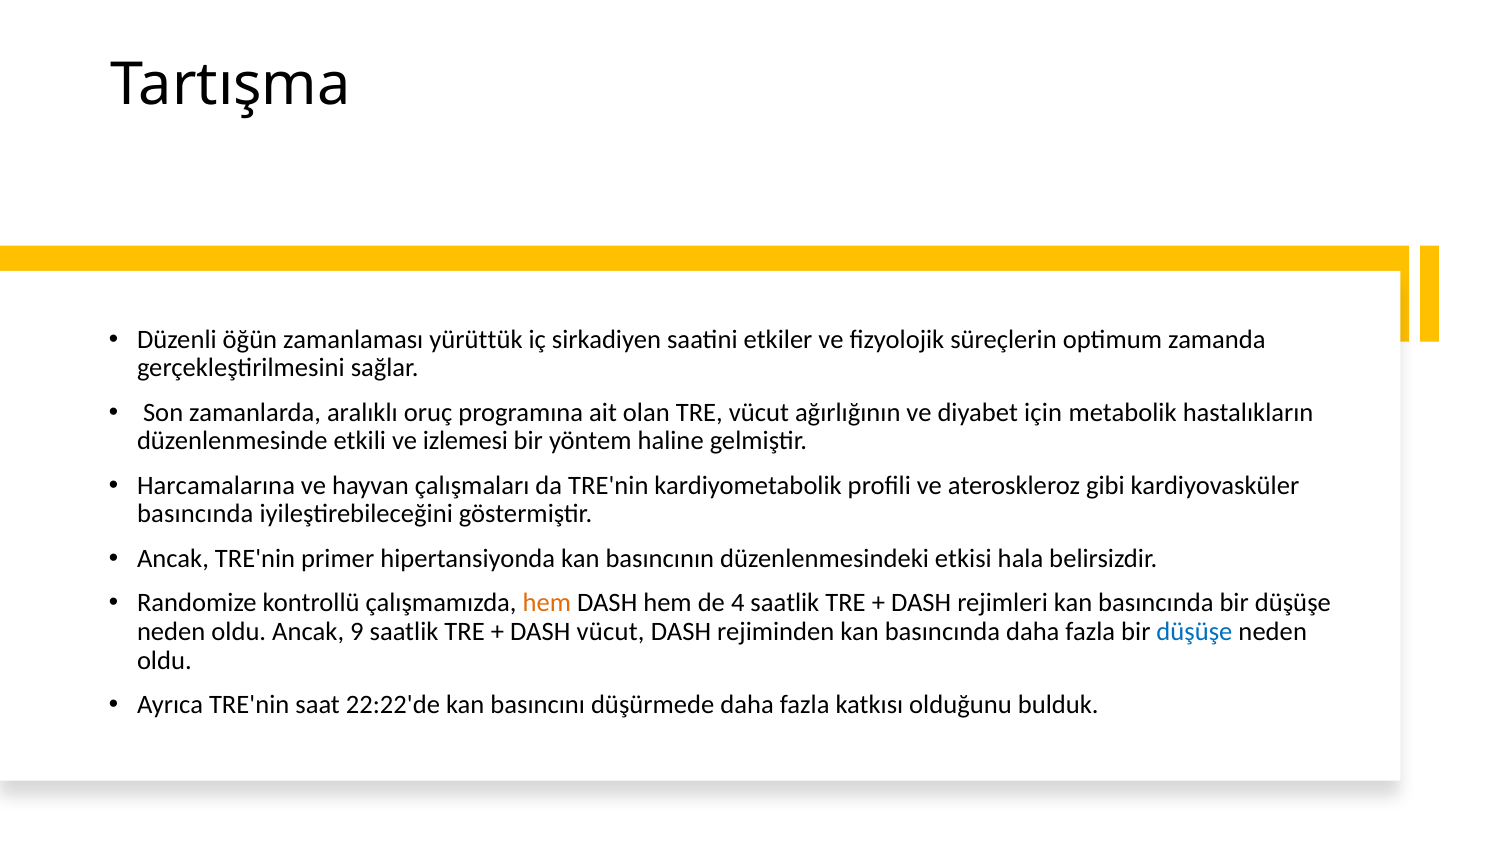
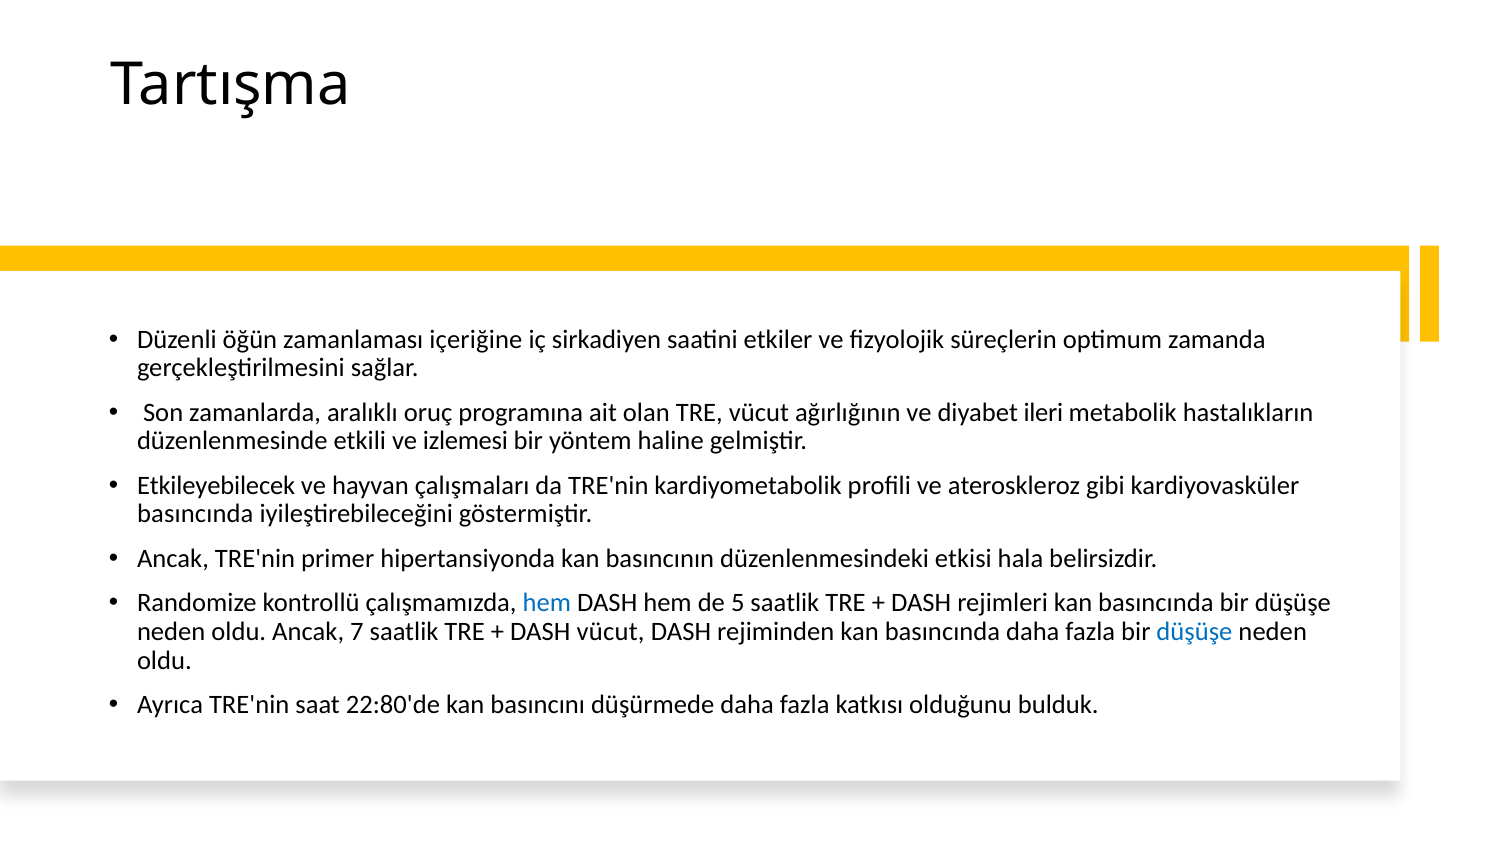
yürüttük: yürüttük -> içeriğine (476, 340)
için: için -> ileri (1043, 413)
Harcamalarına: Harcamalarına -> Etkileyebilecek (216, 486)
hem colour: orange -> blue (547, 603)
4: 4 -> 5 (738, 603)
9: 9 -> 7 (357, 632)
22:22'de: 22:22'de -> 22:80'de (393, 705)
